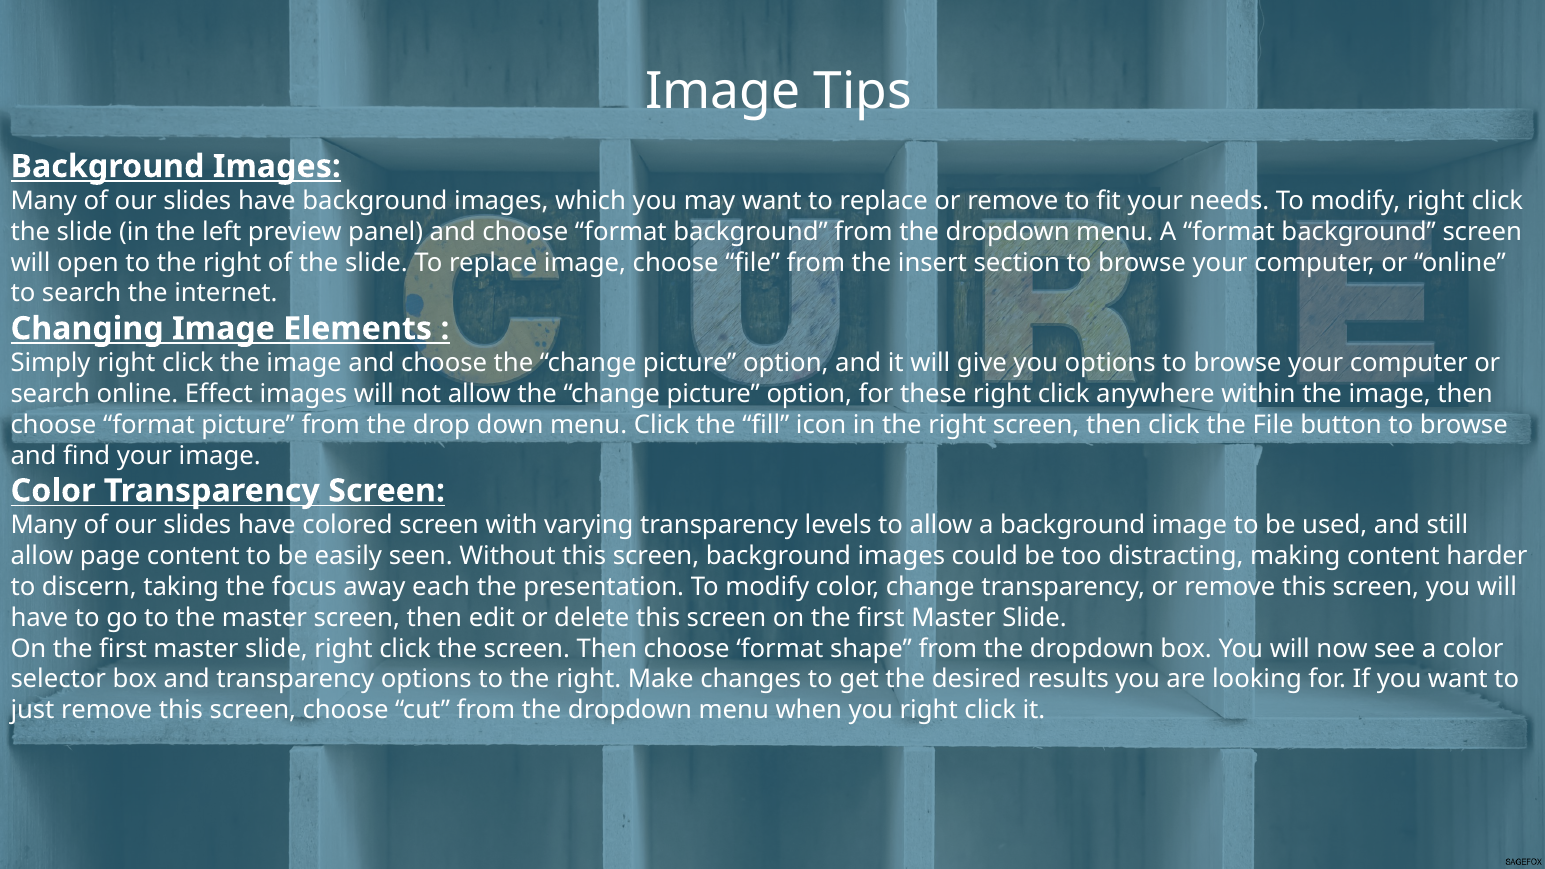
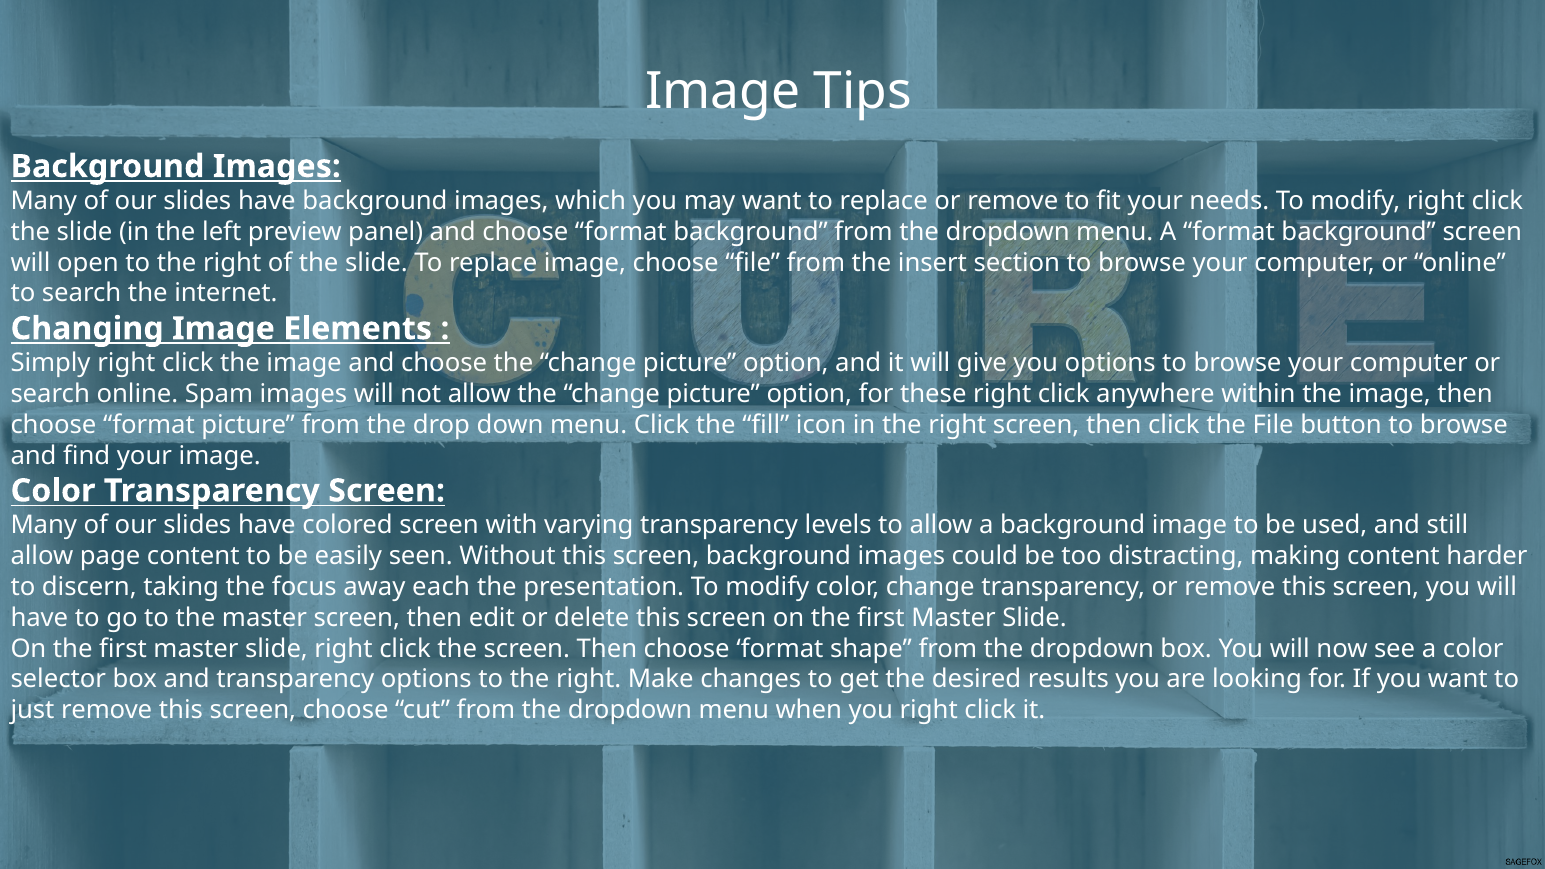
Effect: Effect -> Spam (219, 394)
